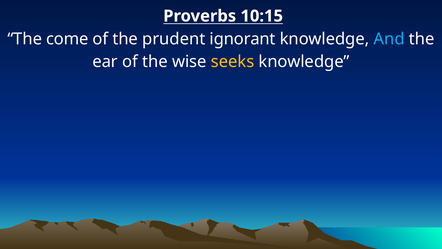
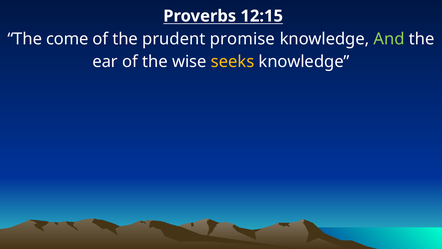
10:15: 10:15 -> 12:15 (262, 16)
ignorant: ignorant -> promise (242, 39)
And colour: light blue -> light green (389, 39)
